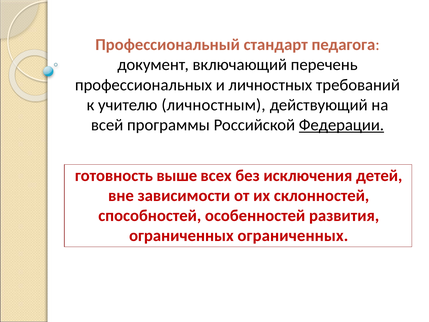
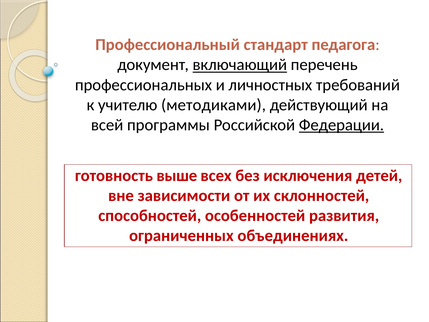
включающий underline: none -> present (240, 65)
личностным: личностным -> методиками (213, 105)
ограниченных ограниченных: ограниченных -> объединениях (293, 236)
